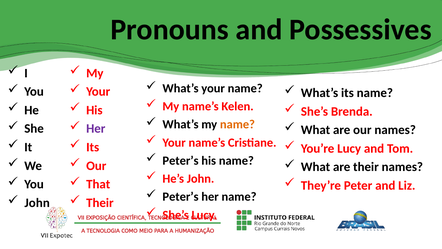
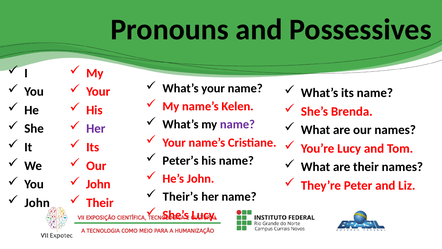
name colour: orange -> purple (237, 124)
That: That -> John (98, 184)
Peter’s: Peter’s -> Their’s (180, 197)
